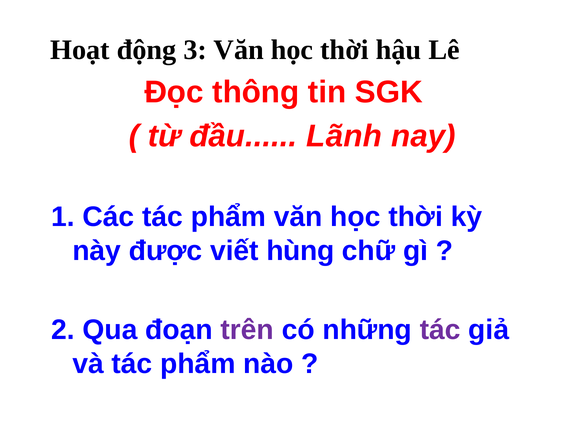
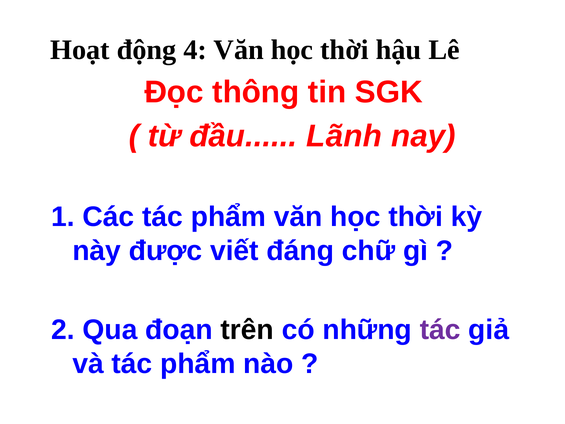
3: 3 -> 4 (195, 50)
hùng: hùng -> đáng (300, 251)
trên colour: purple -> black (247, 330)
